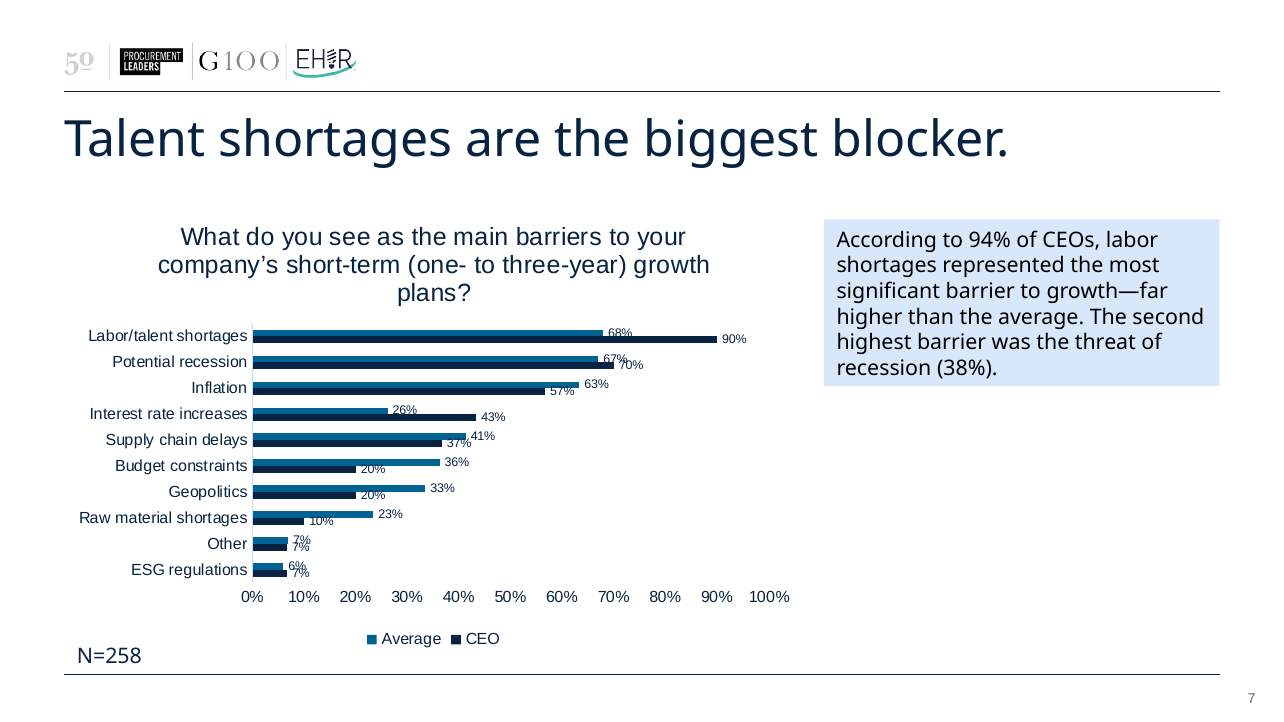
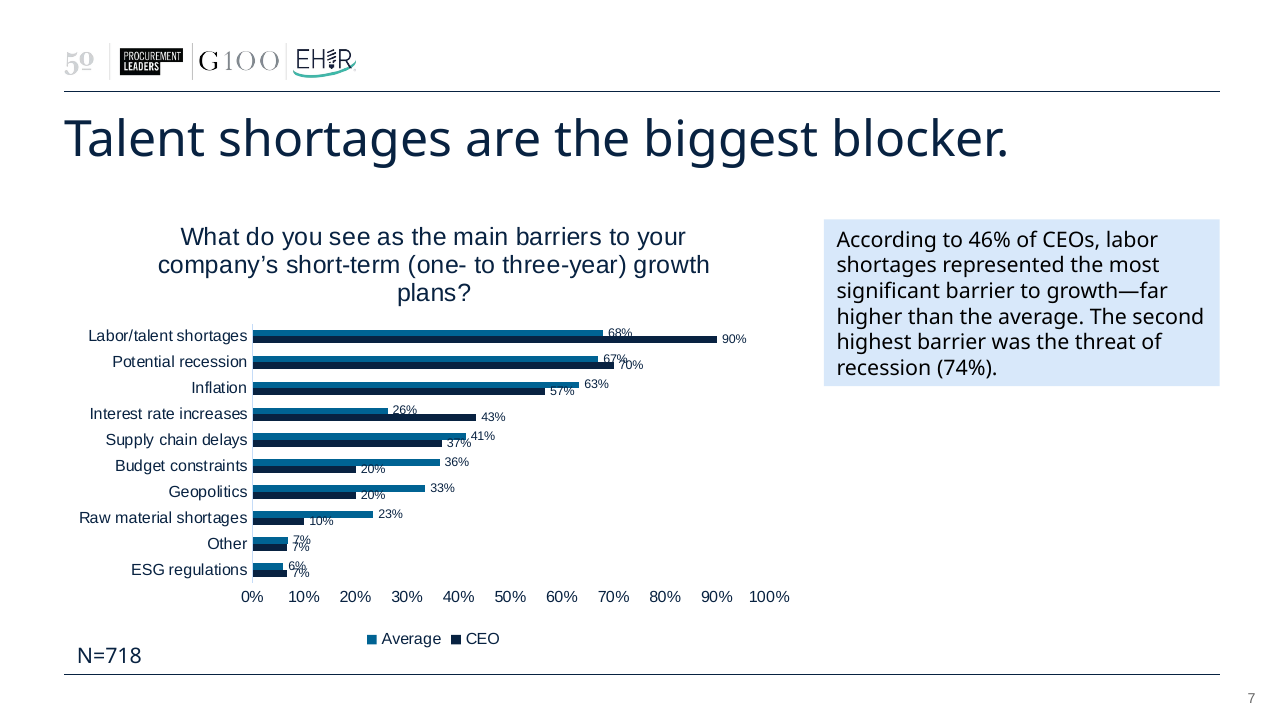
94%: 94% -> 46% (990, 240)
38%: 38% -> 74% (967, 369)
N=258: N=258 -> N=718 (109, 656)
